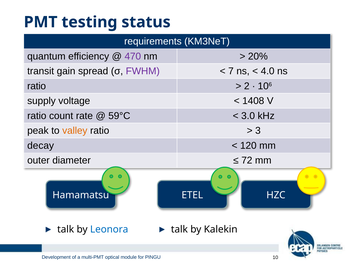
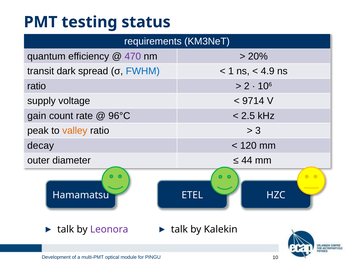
gain: gain -> dark (66, 71)
FWHM colour: purple -> blue (143, 71)
7: 7 -> 1 (231, 71)
4.0: 4.0 -> 4.9 (268, 71)
1408: 1408 -> 9714 (253, 101)
ratio: ratio -> gain (37, 116)
59°C: 59°C -> 96°C (119, 116)
3.0: 3.0 -> 2.5 (248, 116)
72: 72 -> 44 (247, 160)
Leonora colour: blue -> purple (109, 229)
